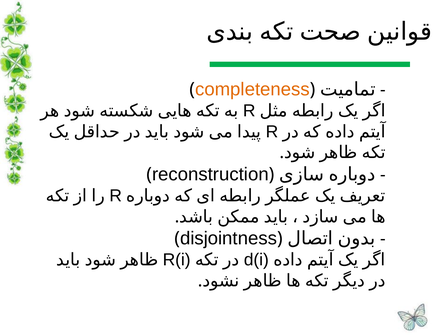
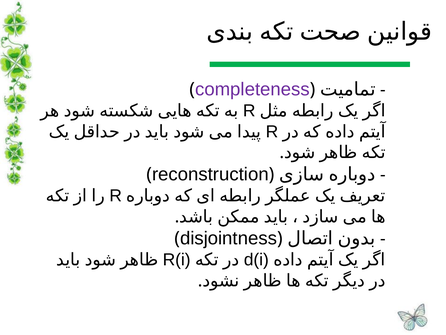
completeness colour: orange -> purple (252, 89)
